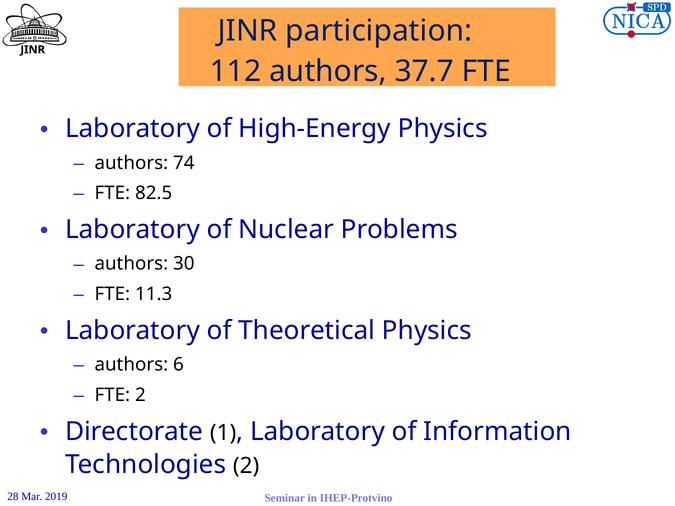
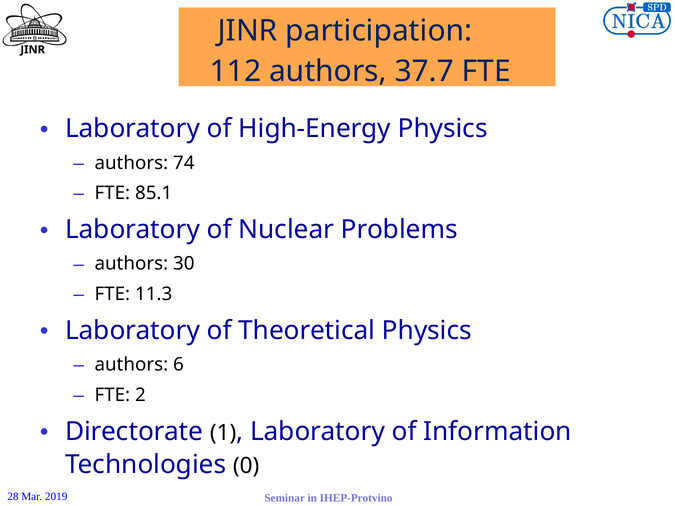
82.5: 82.5 -> 85.1 (154, 193)
Technologies 2: 2 -> 0 (246, 466)
